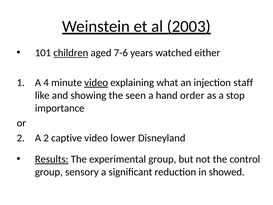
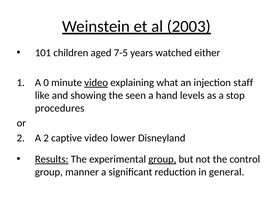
children underline: present -> none (71, 53)
7-6: 7-6 -> 7-5 (121, 53)
4: 4 -> 0 (46, 83)
order: order -> levels (192, 95)
importance: importance -> procedures (60, 108)
group underline: none -> present (162, 159)
sensory: sensory -> manner (82, 172)
showed: showed -> general (227, 172)
